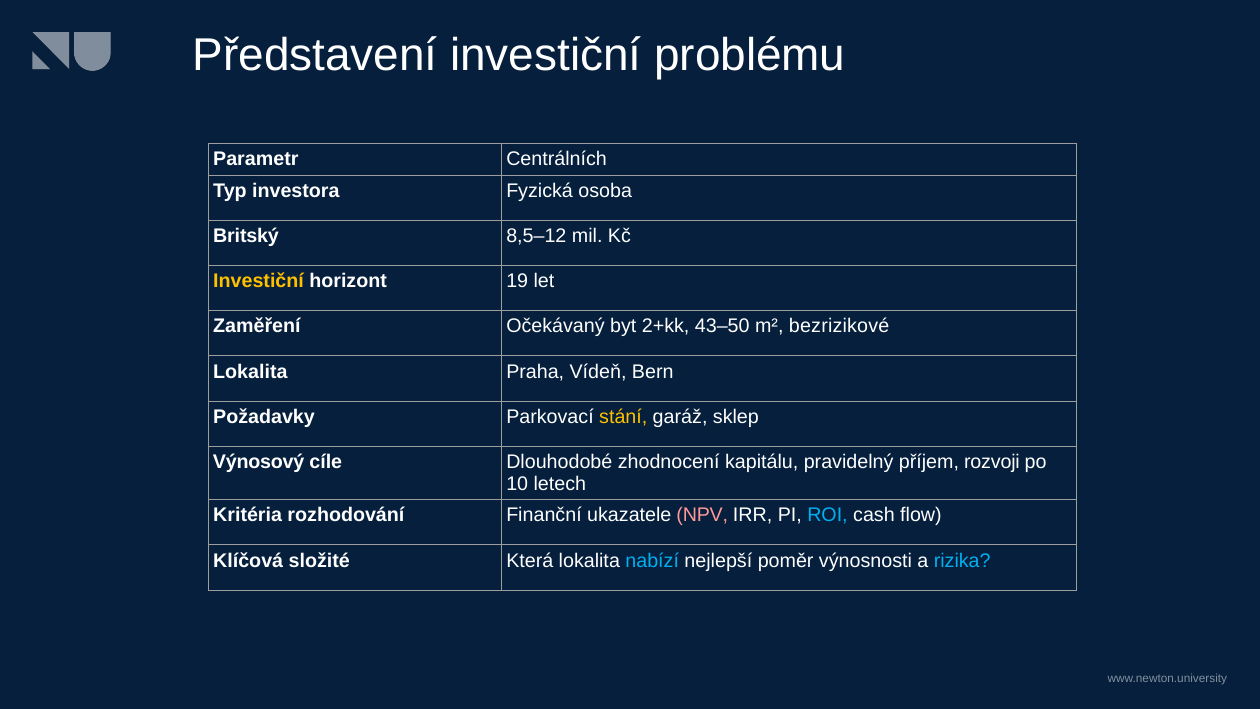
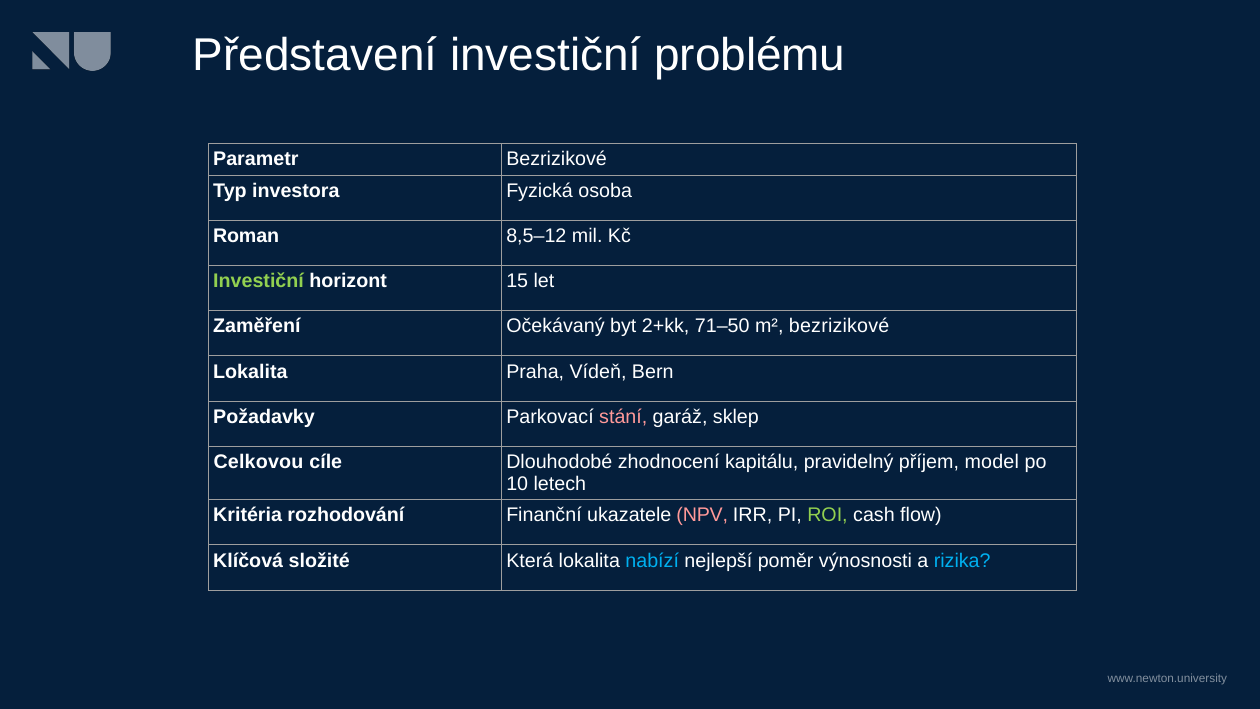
Parametr Centrálních: Centrálních -> Bezrizikové (557, 159)
Britský: Britský -> Roman (246, 236)
Investiční colour: yellow -> light green (259, 281)
19: 19 -> 15 (517, 281)
43–50: 43–50 -> 71–50 (722, 326)
stání colour: yellow -> pink (623, 417)
Výnosový: Výnosový -> Celkovou (258, 462)
rozvoji: rozvoji -> model (992, 462)
ROI colour: light blue -> light green (827, 515)
